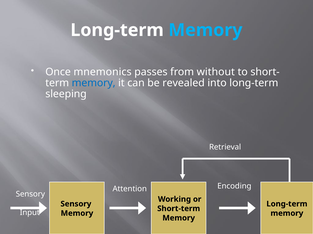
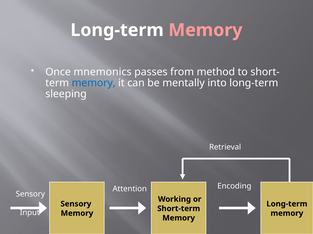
Memory colour: light blue -> pink (205, 30)
without: without -> method (216, 72)
revealed: revealed -> mentally (184, 83)
